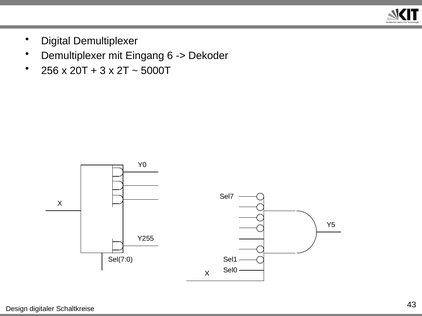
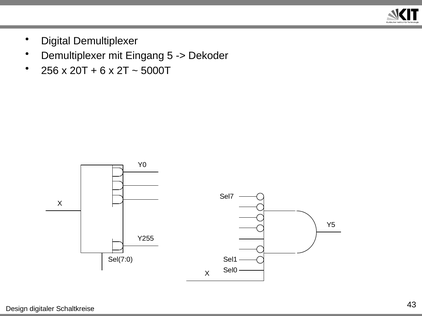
6: 6 -> 5 (170, 56)
3: 3 -> 6 (103, 71)
